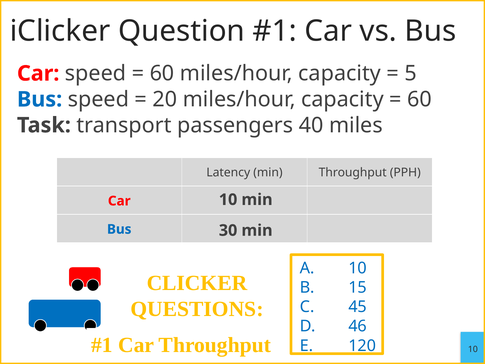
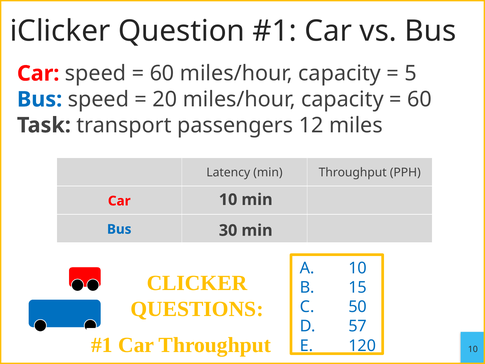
40: 40 -> 12 (311, 125)
45: 45 -> 50 (358, 307)
46: 46 -> 57 (358, 326)
